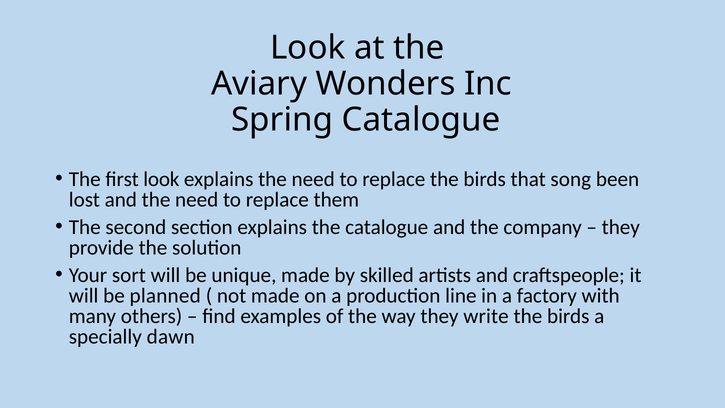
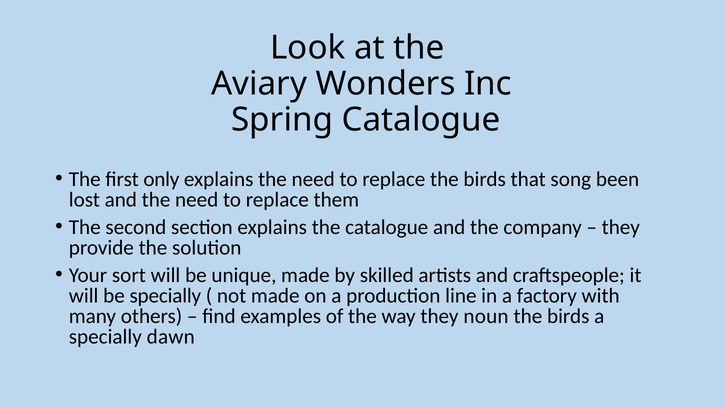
first look: look -> only (161, 179)
be planned: planned -> specially (165, 296)
write: write -> noun (486, 316)
